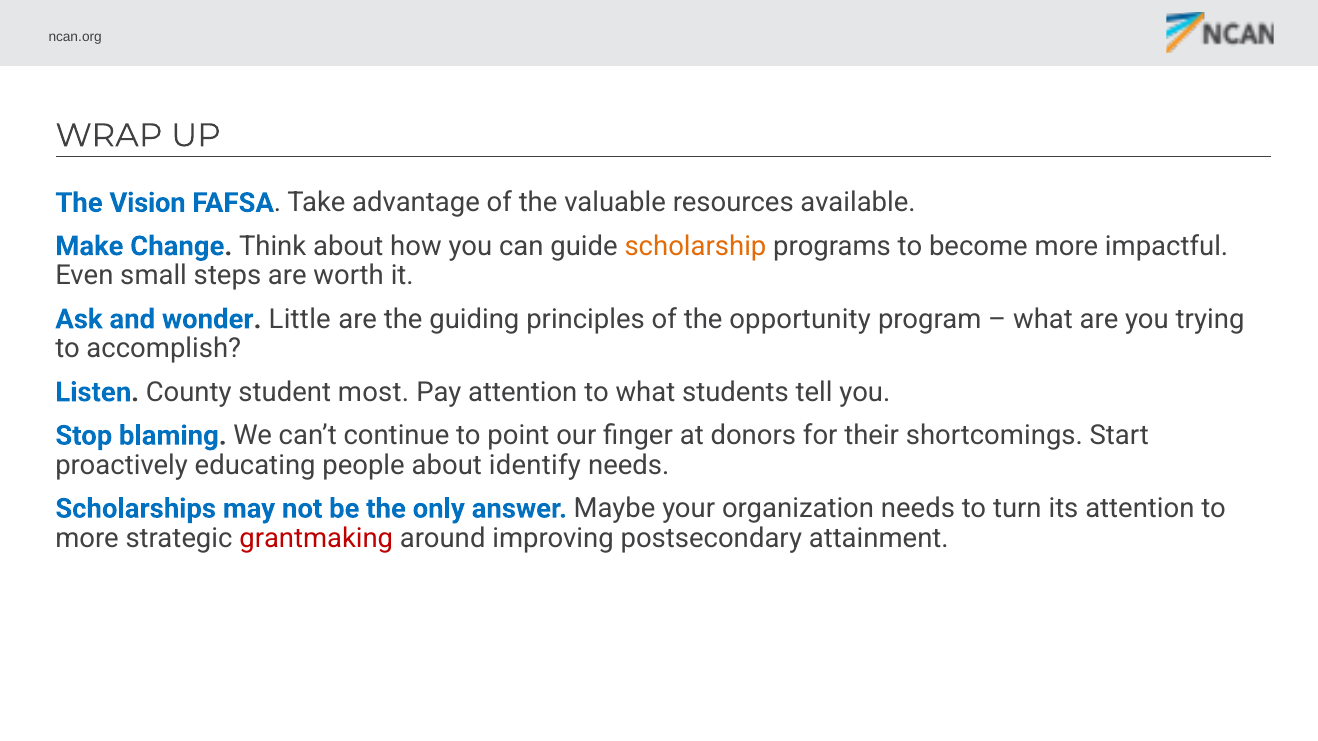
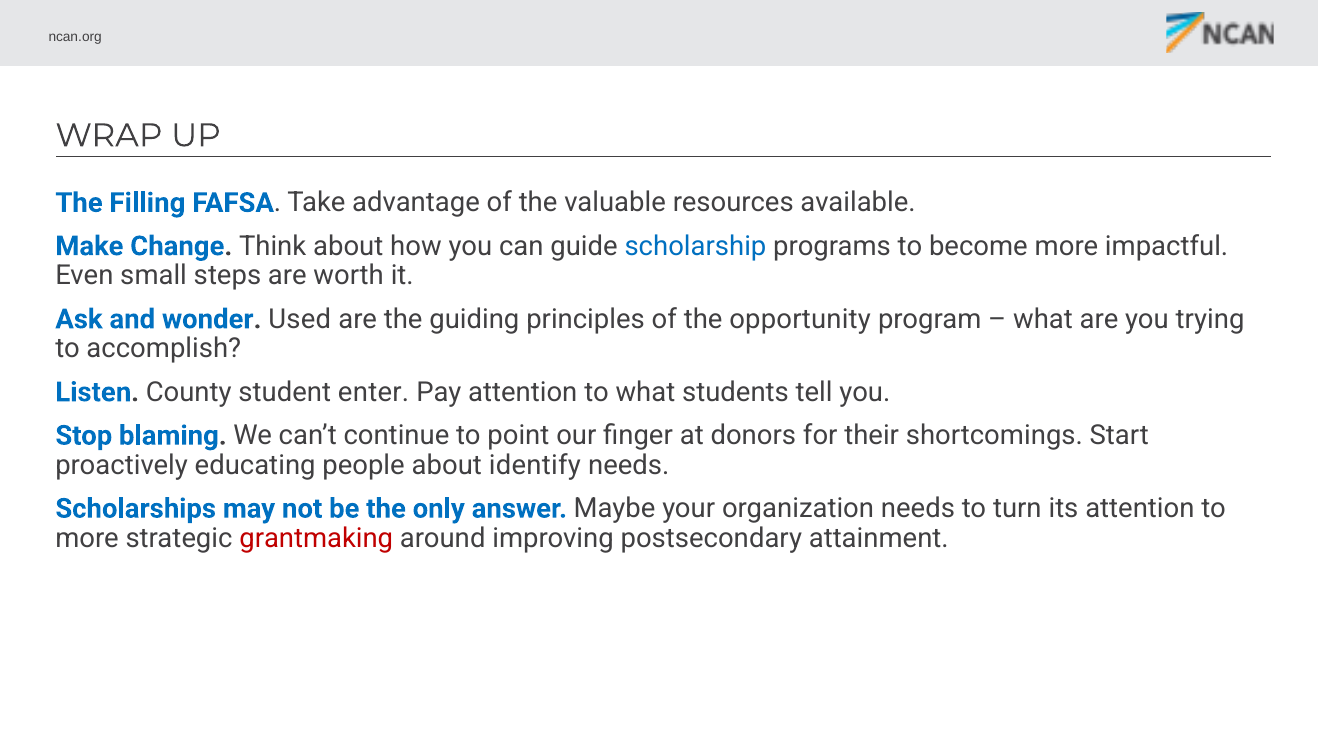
Vision: Vision -> Filling (147, 203)
scholarship colour: orange -> blue (695, 246)
Little: Little -> Used (300, 319)
most: most -> enter (374, 392)
